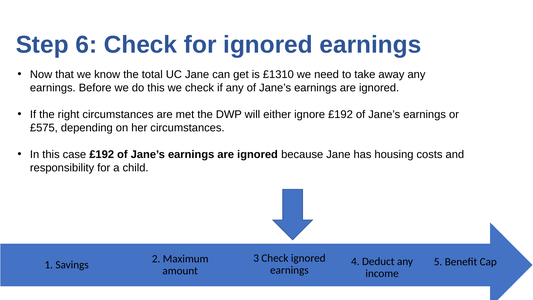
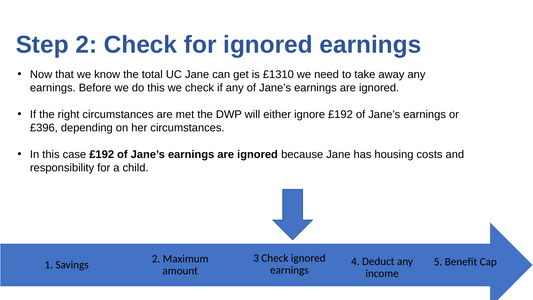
Step 6: 6 -> 2 (86, 45)
£575: £575 -> £396 (44, 128)
